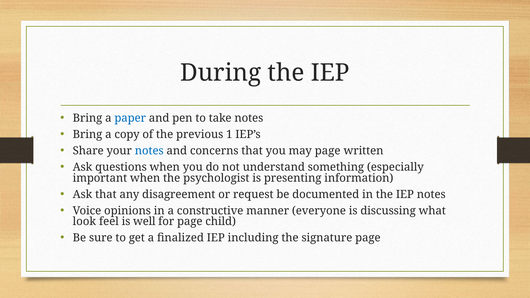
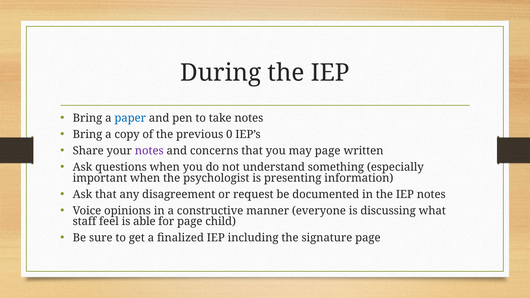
1: 1 -> 0 (229, 134)
notes colour: blue -> purple (149, 151)
look: look -> staff (84, 222)
well: well -> able (144, 222)
